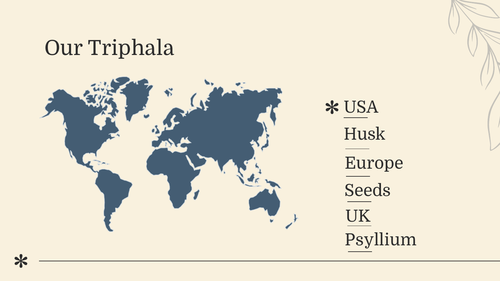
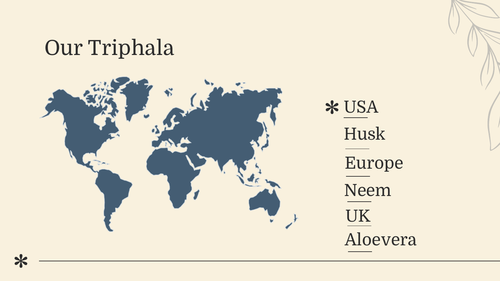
Seeds: Seeds -> Neem (368, 191)
Psyllium: Psyllium -> Aloevera (381, 240)
